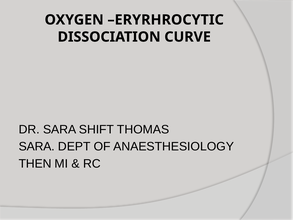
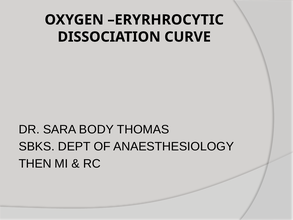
SHIFT: SHIFT -> BODY (96, 129)
SARA: SARA -> SBKS (37, 146)
